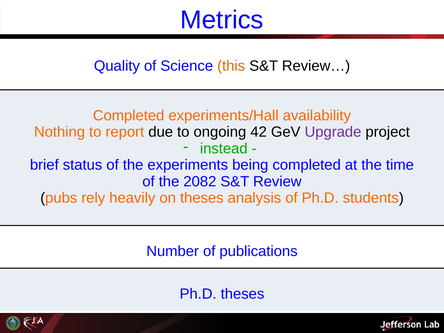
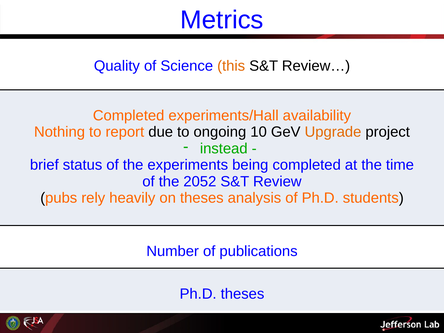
42: 42 -> 10 (259, 132)
Upgrade colour: purple -> orange (333, 132)
2082: 2082 -> 2052 (200, 182)
